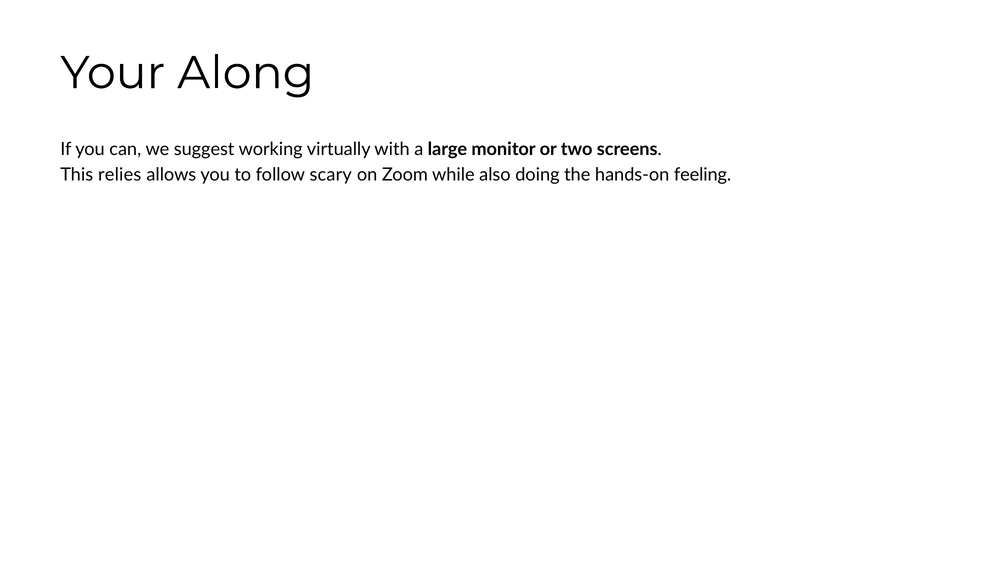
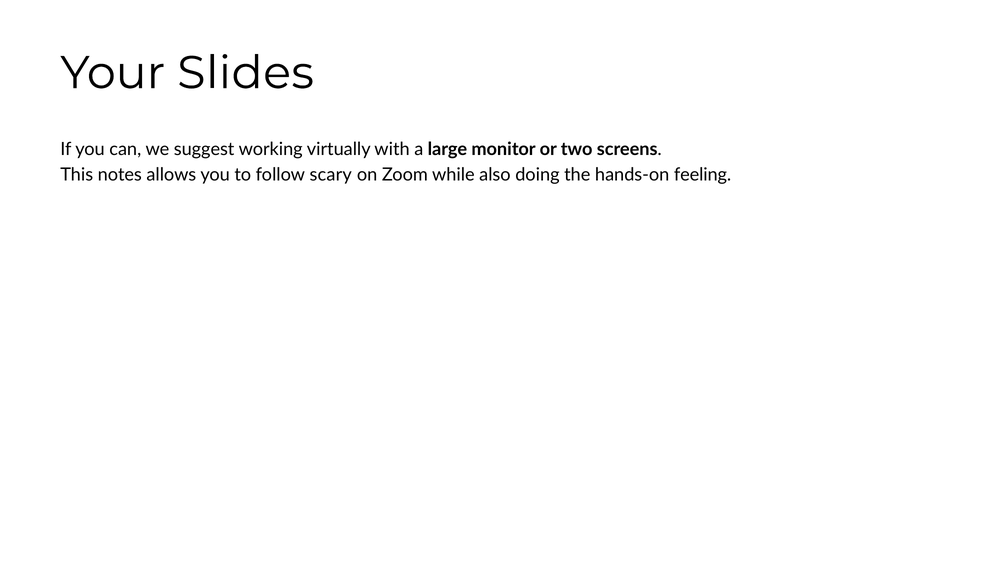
Along: Along -> Slides (246, 73)
relies: relies -> notes (120, 175)
